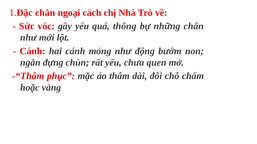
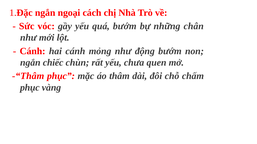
1.Đặc chân: chân -> ngắn (45, 13)
quá thông: thông -> bướm (125, 26)
đựng: đựng -> chiếc (53, 63)
hoặc: hoặc -> phục (30, 88)
